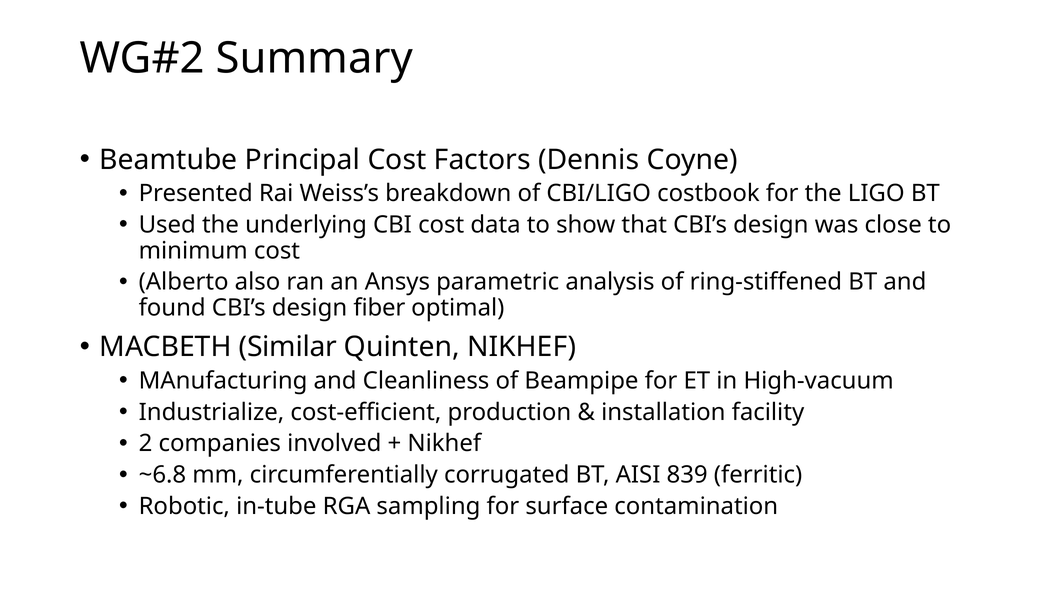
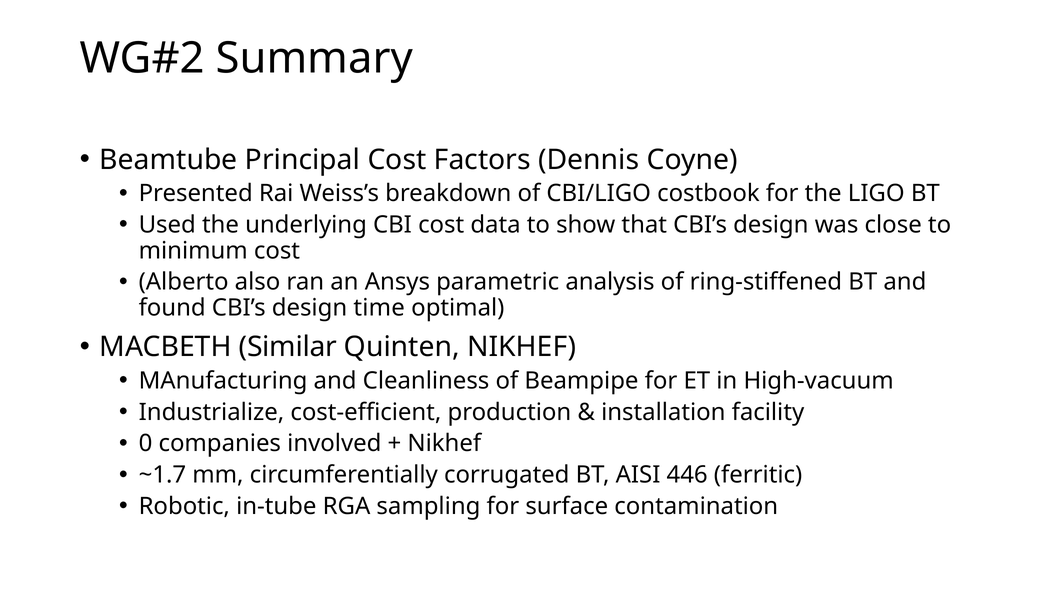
fiber: fiber -> time (379, 308)
2: 2 -> 0 (146, 443)
~6.8: ~6.8 -> ~1.7 (162, 475)
839: 839 -> 446 (687, 475)
